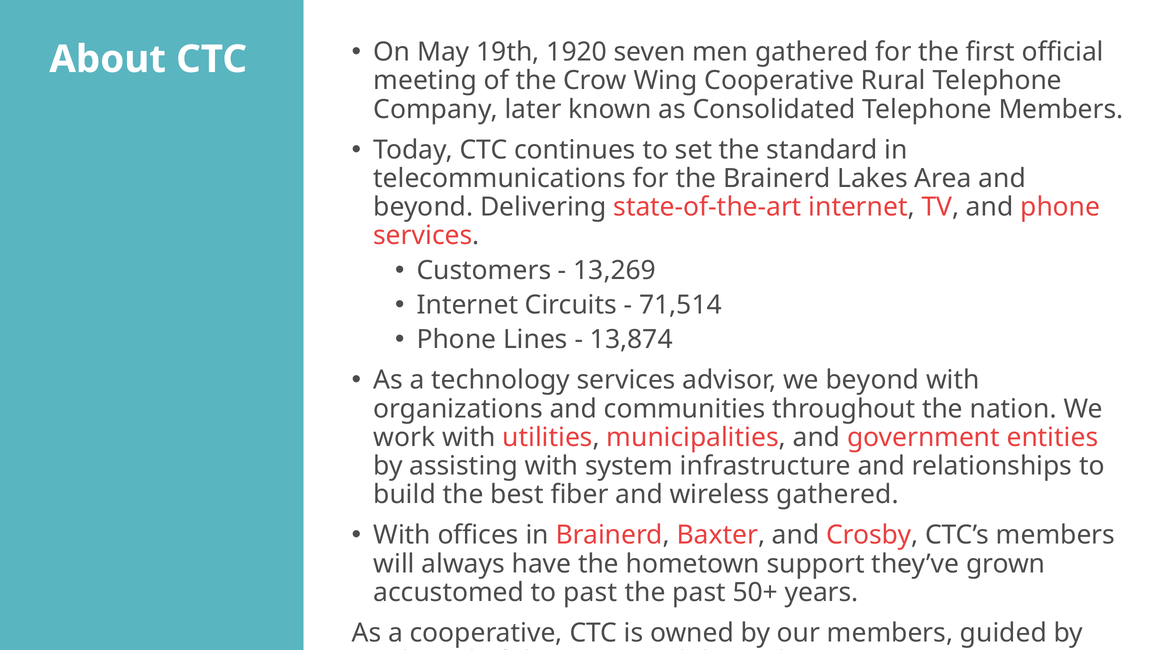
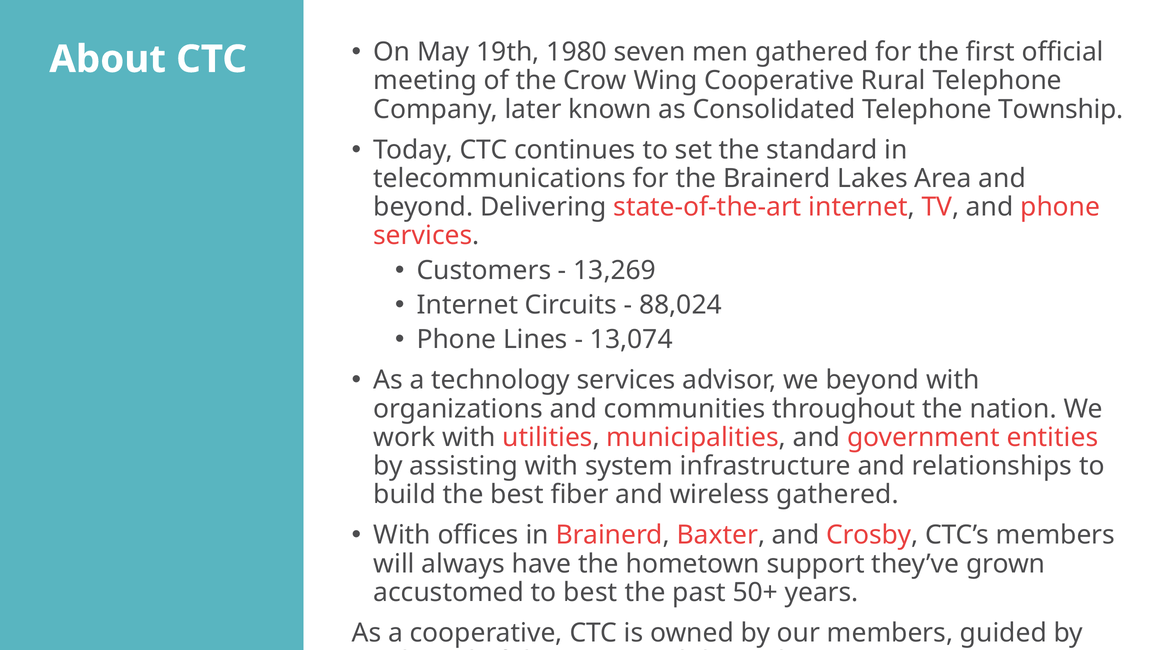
1920: 1920 -> 1980 (577, 52)
Telephone Members: Members -> Township (1061, 109)
71,514: 71,514 -> 88,024 (681, 305)
13,874: 13,874 -> 13,074 (631, 340)
to past: past -> best (590, 593)
